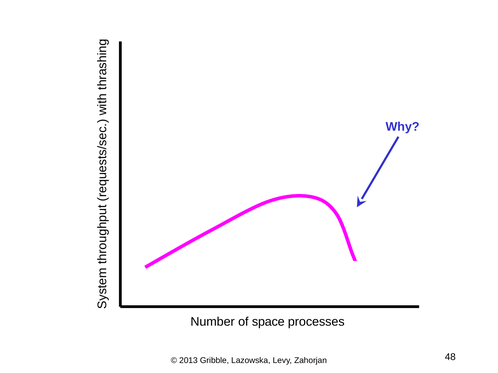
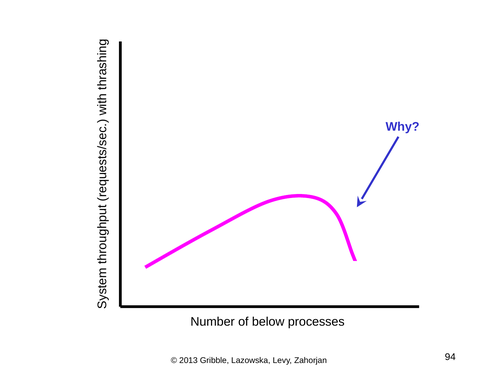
space: space -> below (268, 322)
48: 48 -> 94 (450, 358)
